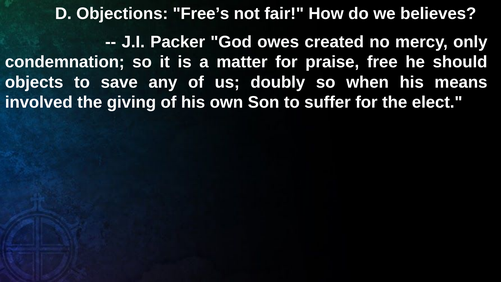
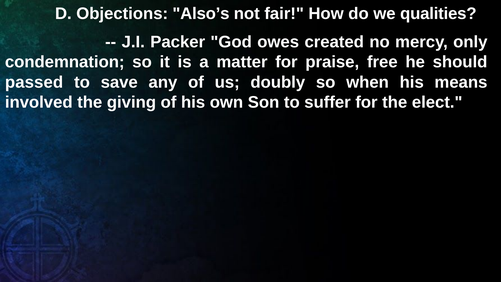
Free’s: Free’s -> Also’s (201, 14)
believes: believes -> qualities (438, 14)
objects: objects -> passed (34, 82)
